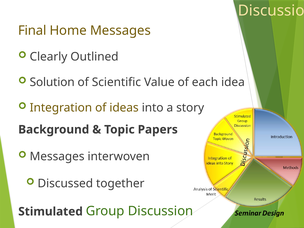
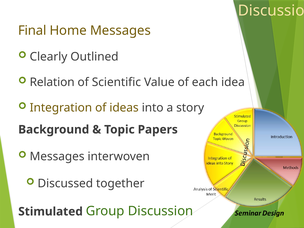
Solution: Solution -> Relation (52, 82)
